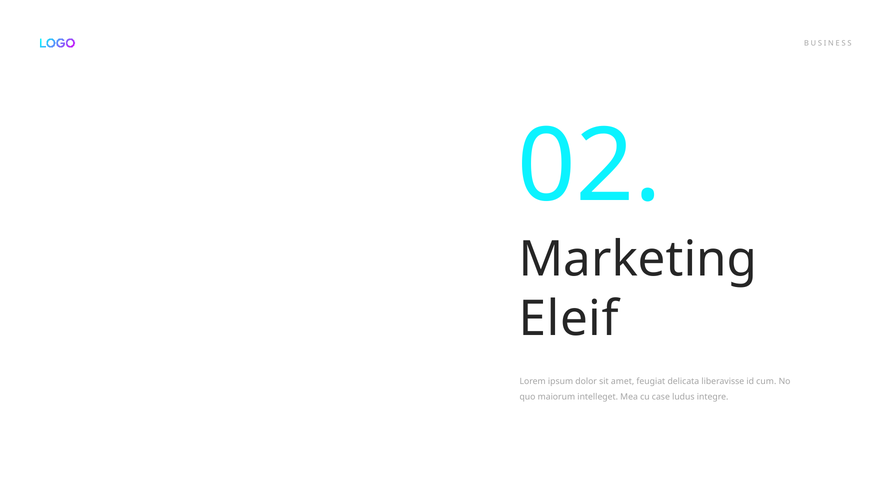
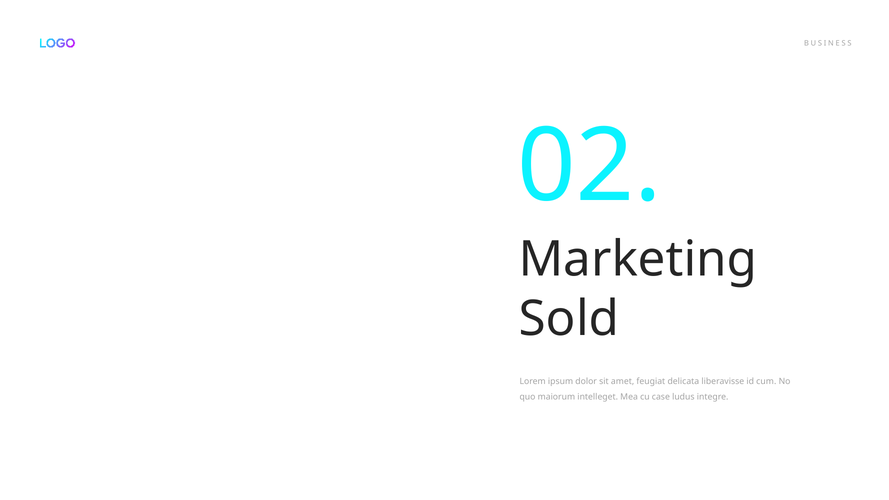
Eleif: Eleif -> Sold (569, 319)
